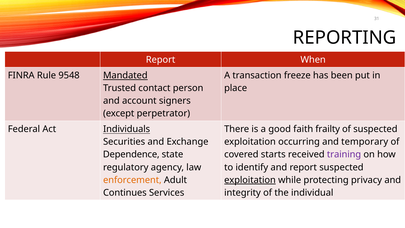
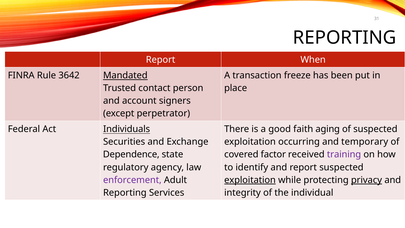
9548: 9548 -> 3642 (69, 75)
frailty: frailty -> aging (328, 129)
starts: starts -> factor (273, 154)
enforcement colour: orange -> purple (132, 180)
privacy underline: none -> present (367, 180)
Continues: Continues -> Reporting (125, 192)
